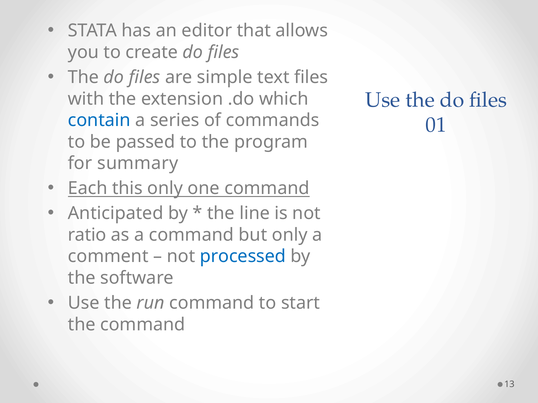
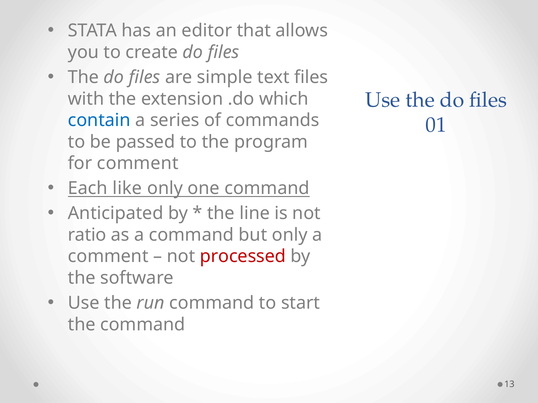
for summary: summary -> comment (138, 163)
this: this -> like (127, 189)
processed colour: blue -> red (243, 257)
